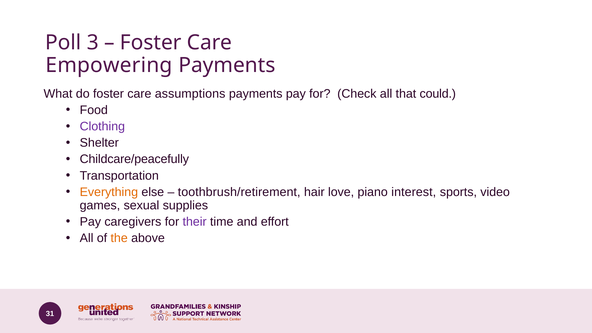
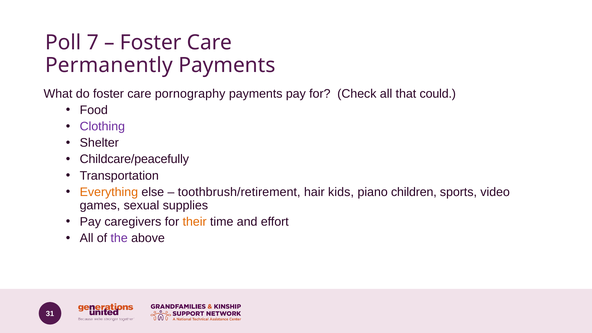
3: 3 -> 7 (93, 43)
Empowering: Empowering -> Permanently (109, 65)
assumptions: assumptions -> pornography (190, 94)
love: love -> kids (341, 192)
interest: interest -> children (414, 192)
their colour: purple -> orange (195, 222)
the colour: orange -> purple (119, 238)
